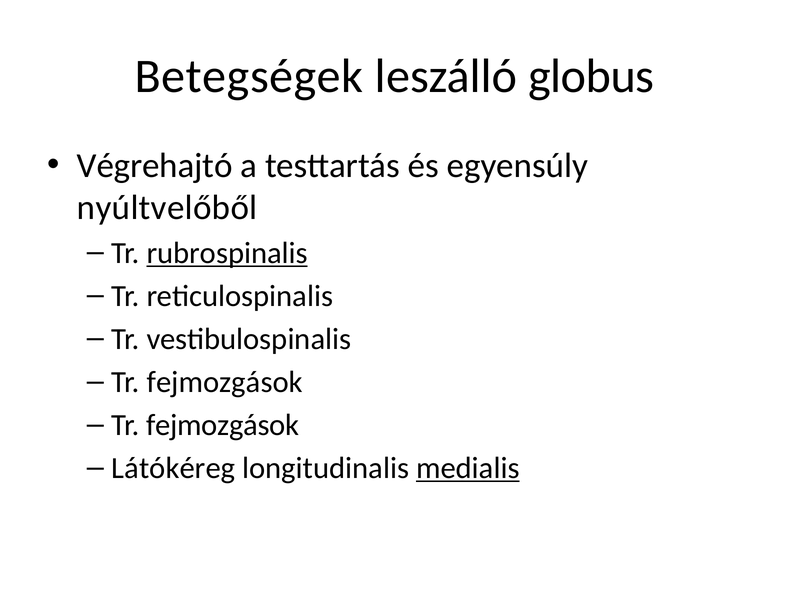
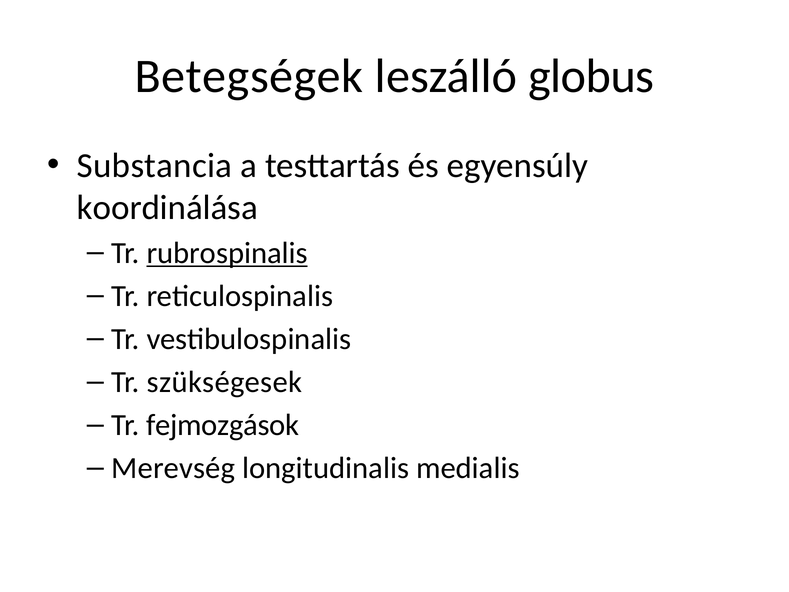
Végrehajtó: Végrehajtó -> Substancia (155, 166)
nyúltvelőből: nyúltvelőből -> koordinálása (167, 208)
fejmozgások: fejmozgások -> szükségesek (225, 382)
Látókéreg: Látókéreg -> Merevség (173, 468)
medialis underline: present -> none (468, 468)
